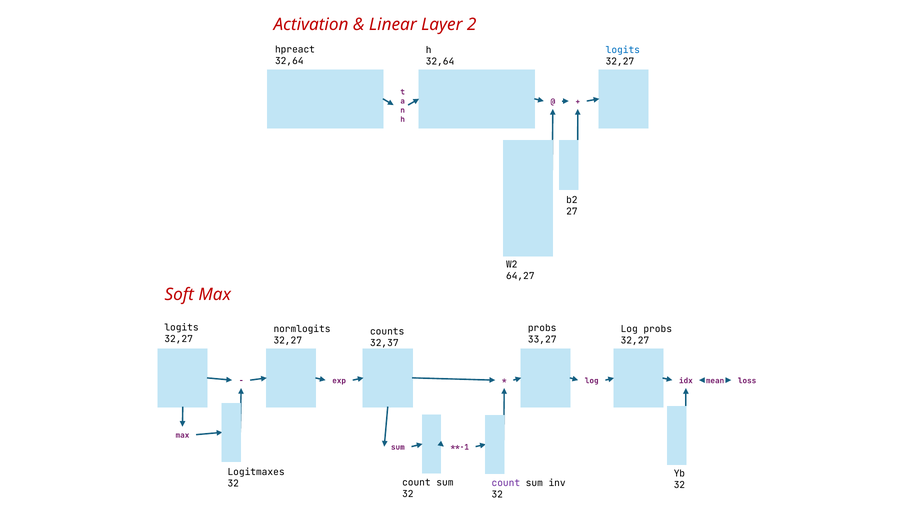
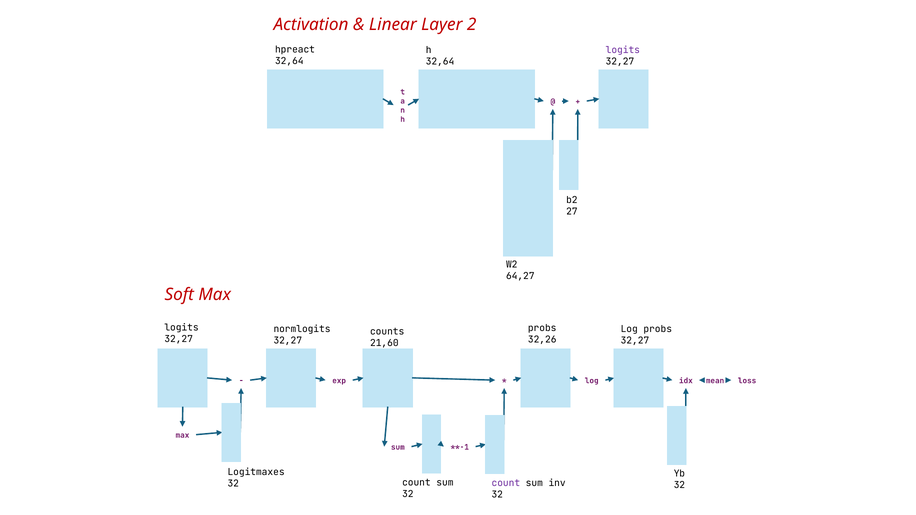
logits colour: blue -> purple (623, 50)
33,27: 33,27 -> 32,26 (542, 340)
32,37: 32,37 -> 21,60 (384, 343)
